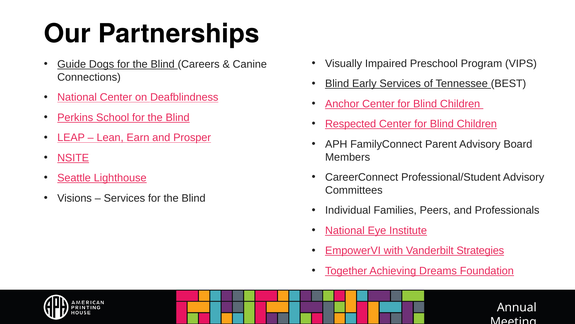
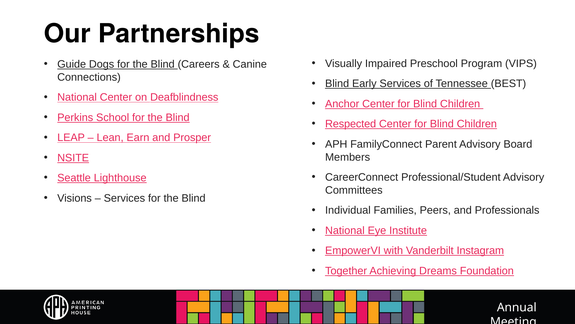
Strategies: Strategies -> Instagram (480, 250)
